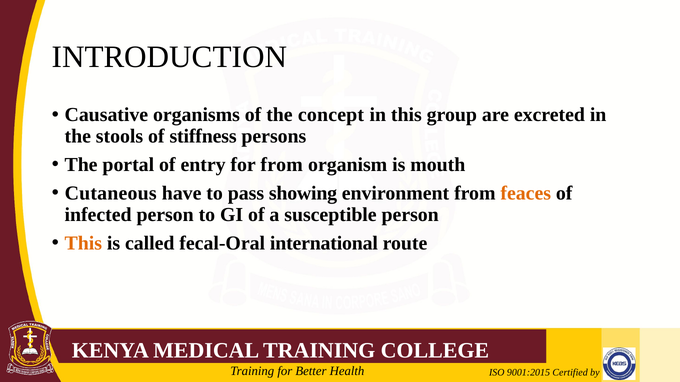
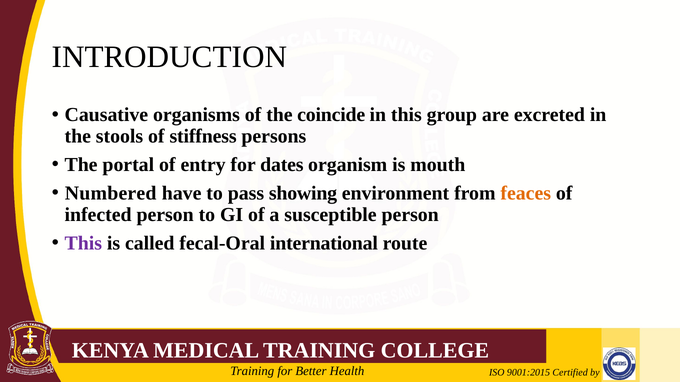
concept: concept -> coincide (331, 115)
for from: from -> dates (282, 165)
Cutaneous: Cutaneous -> Numbered (111, 193)
This colour: orange -> purple (83, 243)
